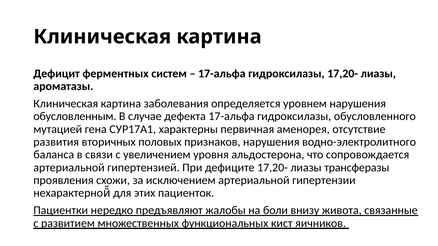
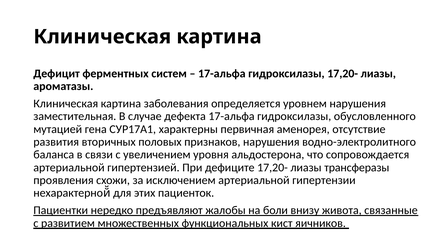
обусловленным: обусловленным -> заместительная (75, 117)
